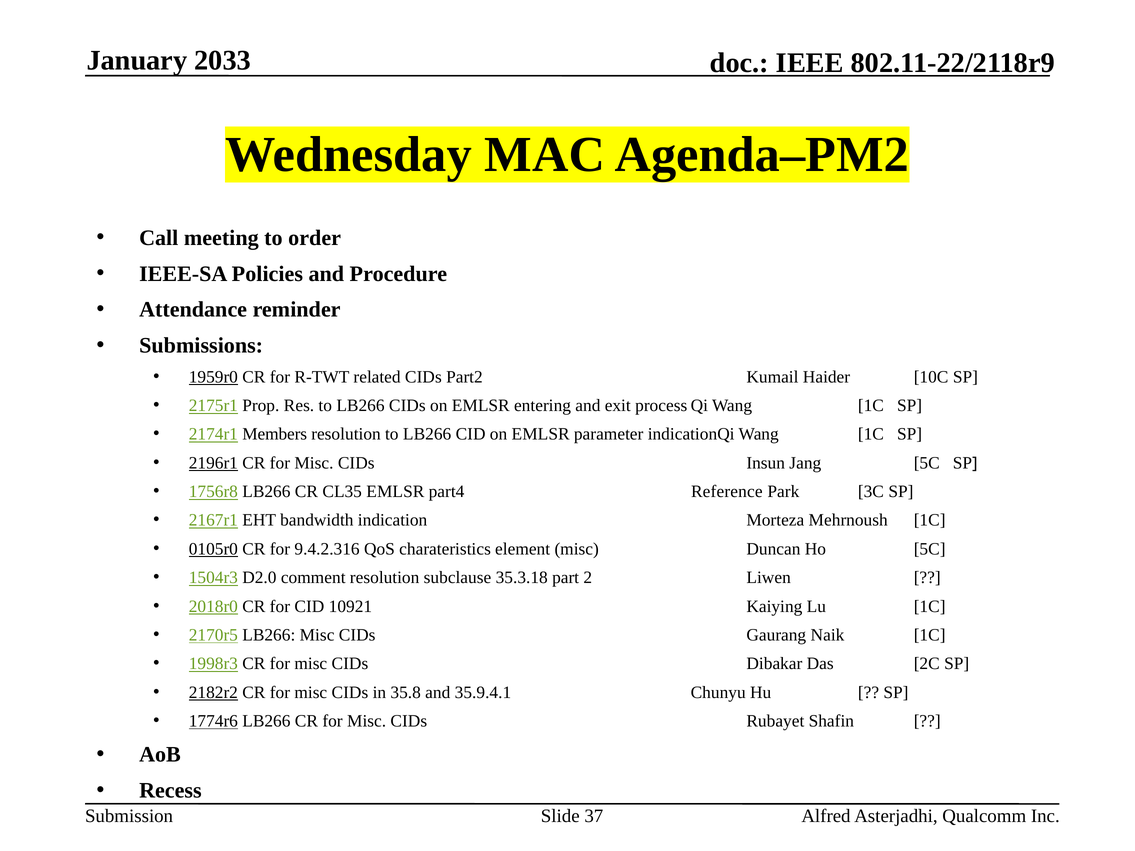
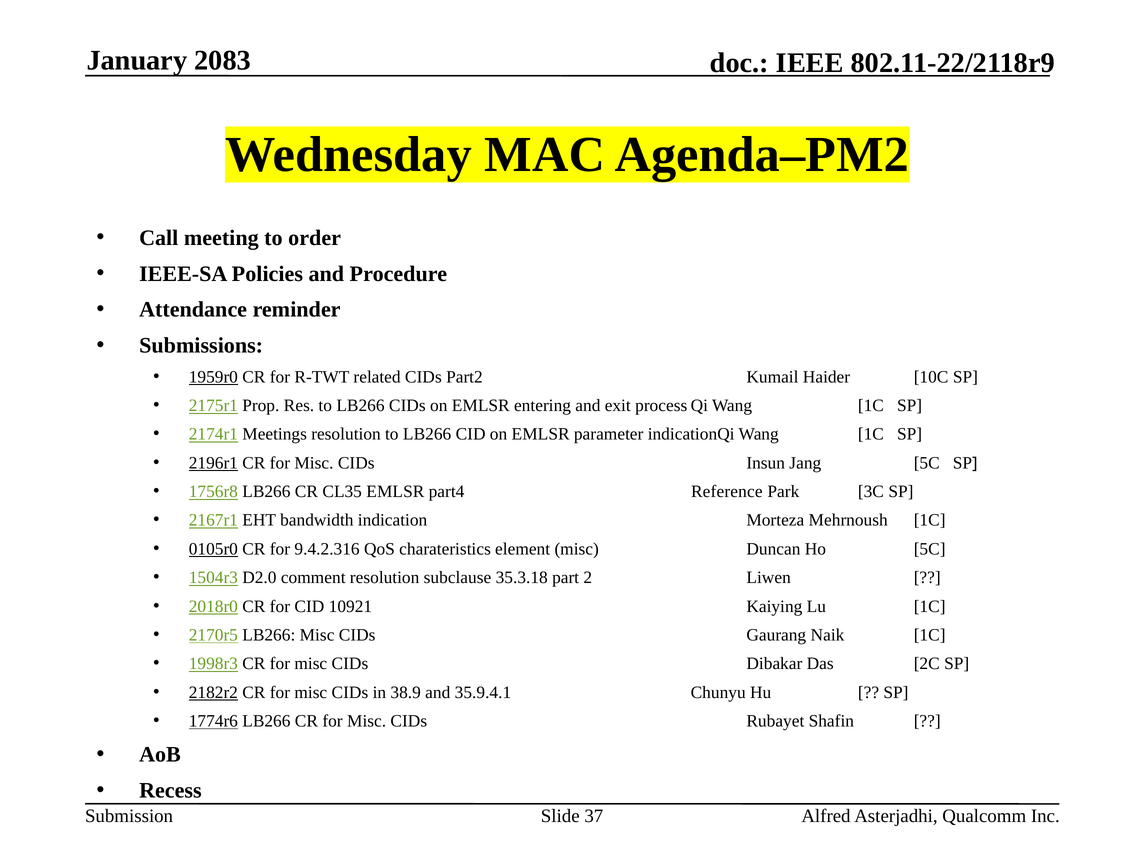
2033: 2033 -> 2083 (223, 60)
Members: Members -> Meetings (275, 434)
35.8: 35.8 -> 38.9 (406, 693)
